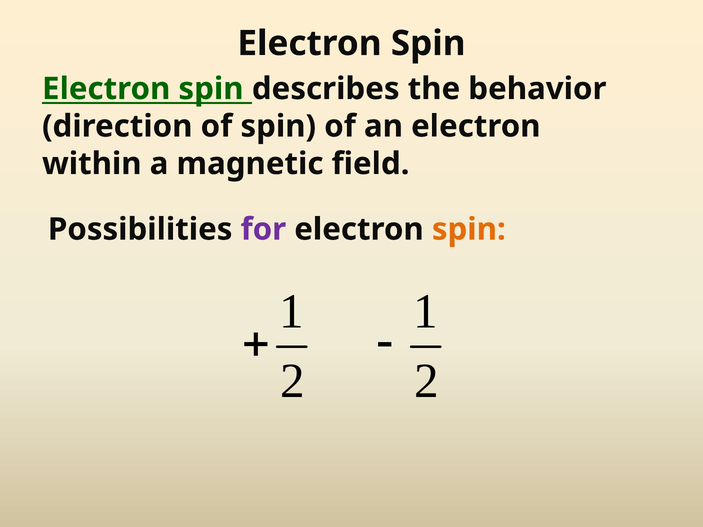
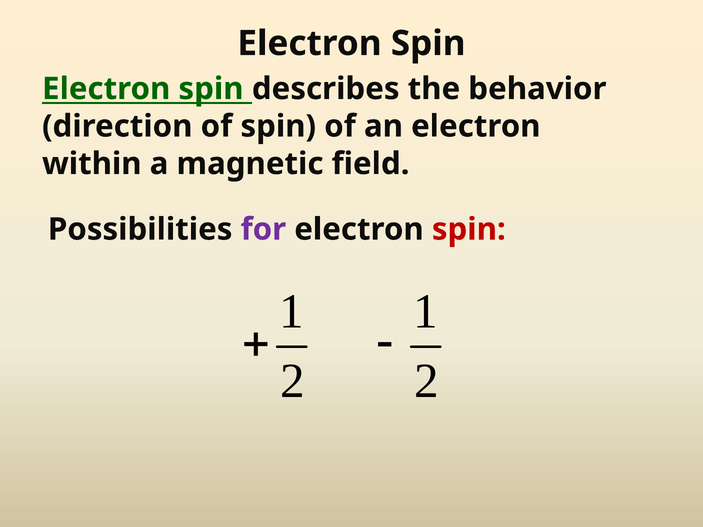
spin colour: orange -> red (469, 229)
